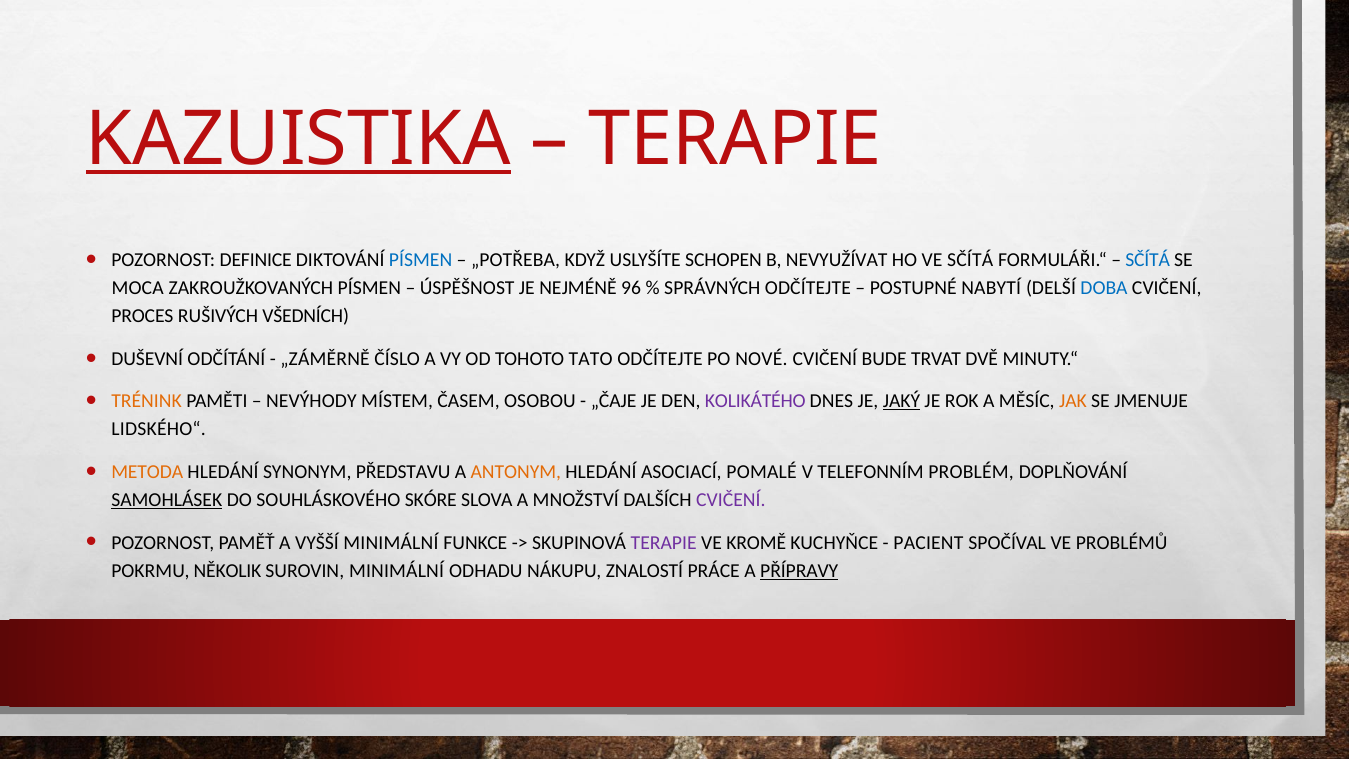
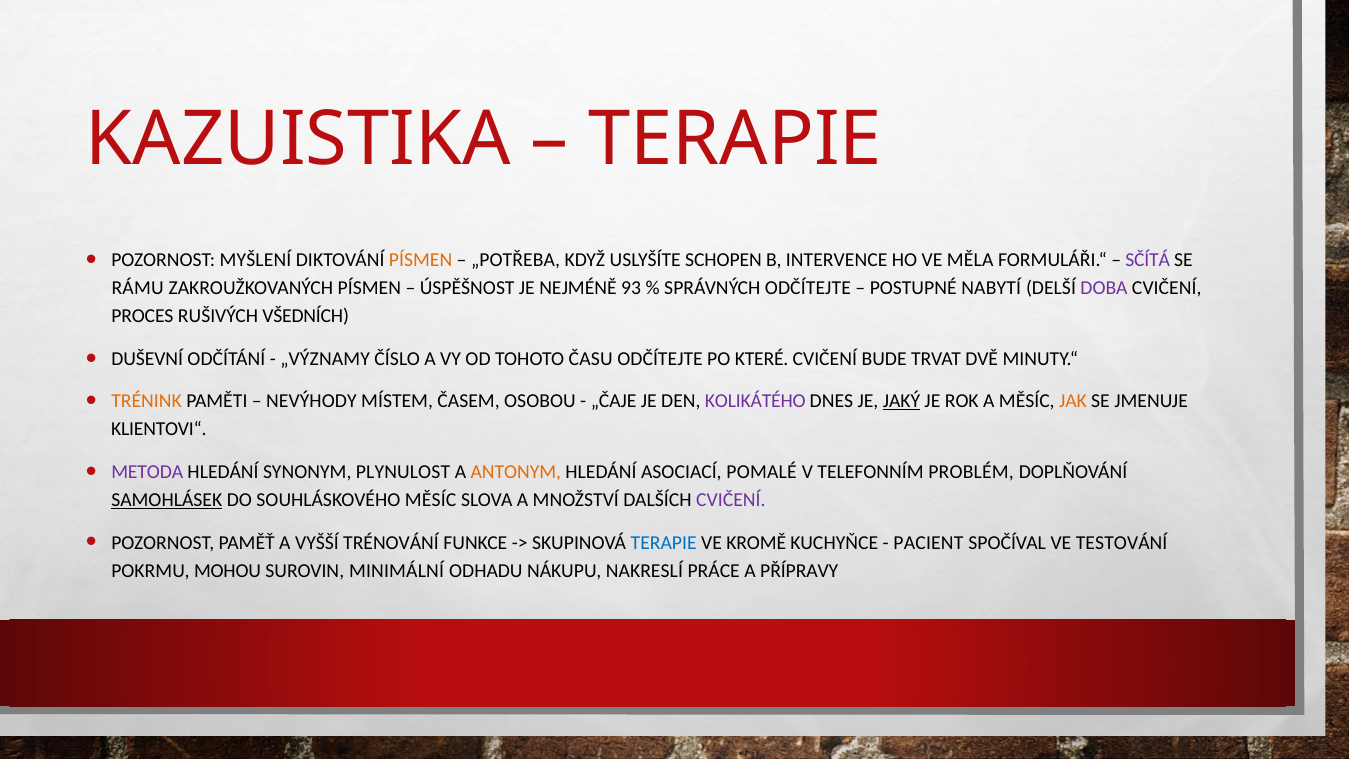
KAZUISTIKA underline: present -> none (298, 139)
DEFINICE: DEFINICE -> MYŠLENÍ (255, 260)
PÍSMEN colour: blue -> orange (421, 260)
NEVYUŽÍVAT: NEVYUŽÍVAT -> INTERVENCE (837, 260)
VE SČÍTÁ: SČÍTÁ -> MĚLA (970, 260)
SČÍTÁ colour: blue -> purple (1148, 260)
MOCA: MOCA -> RÁMU (138, 288)
96: 96 -> 93 (631, 288)
DOBA colour: blue -> purple (1104, 288)
„ZÁMĚRNĚ: „ZÁMĚRNĚ -> „VÝZNAMY (325, 359)
TATO: TATO -> ČASU (591, 359)
NOVÉ: NOVÉ -> KTERÉ (762, 359)
LIDSKÉHO“: LIDSKÉHO“ -> KLIENTOVI“ (159, 429)
METODA colour: orange -> purple (147, 472)
PŘEDSTAVU: PŘEDSTAVU -> PLYNULOST (403, 472)
SOUHLÁSKOVÉHO SKÓRE: SKÓRE -> MĚSÍC (431, 500)
VYŠŠÍ MINIMÁLNÍ: MINIMÁLNÍ -> TRÉNOVÁNÍ (391, 542)
TERAPIE colour: purple -> blue (664, 542)
PROBLÉMŮ: PROBLÉMŮ -> TESTOVÁNÍ (1122, 542)
NĚKOLIK: NĚKOLIK -> MOHOU (228, 571)
ZNALOSTÍ: ZNALOSTÍ -> NAKRESLÍ (644, 571)
PŘÍPRAVY underline: present -> none (799, 571)
